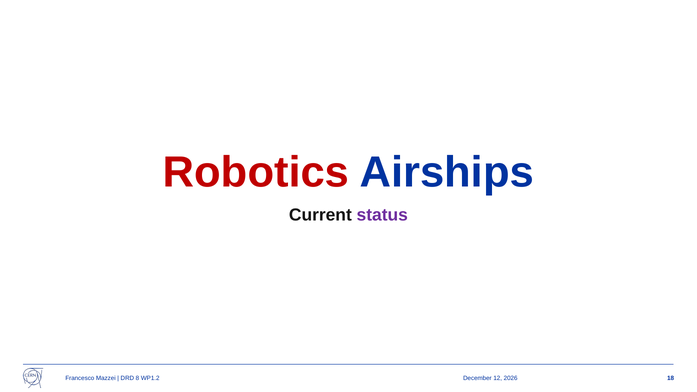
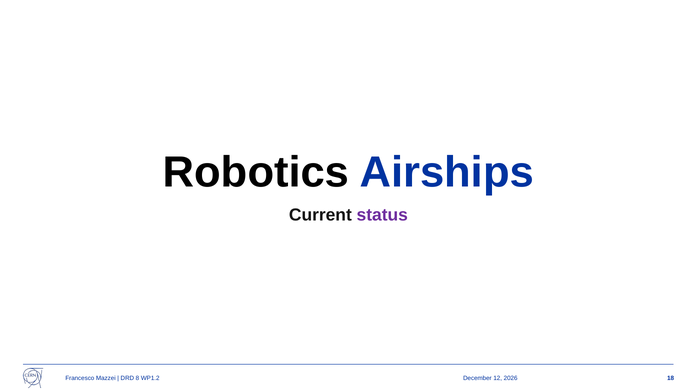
Robotics colour: red -> black (256, 172)
